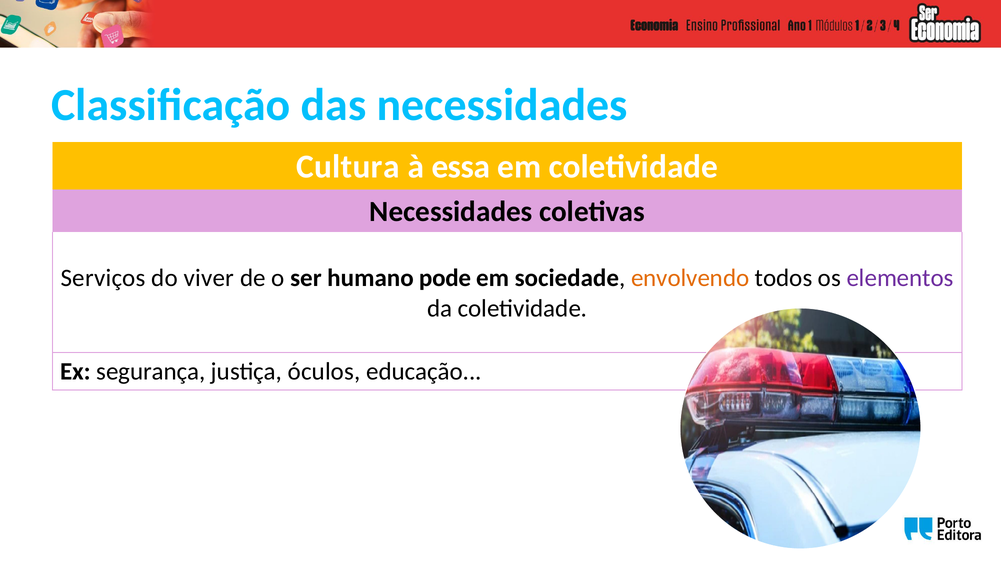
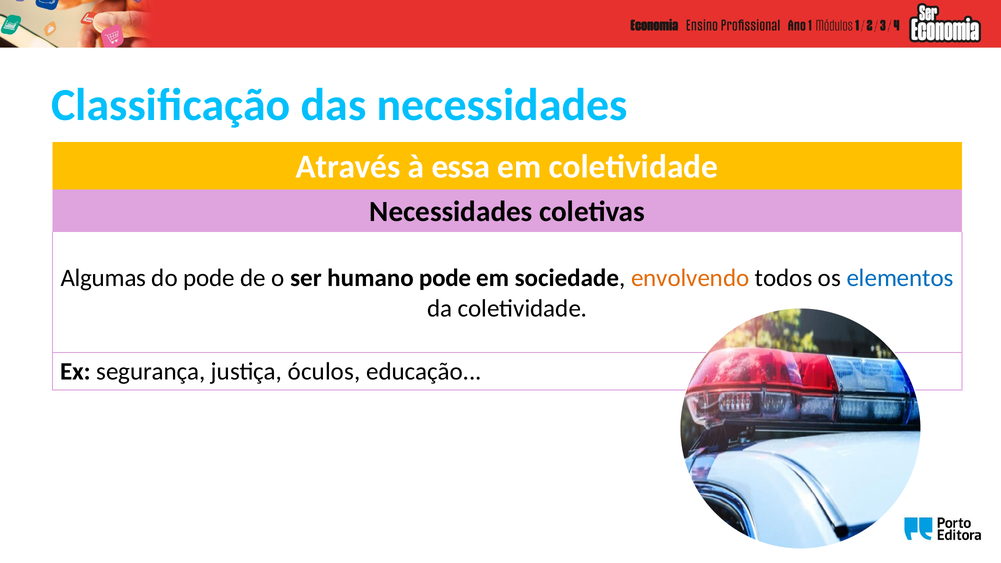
Cultura: Cultura -> Através (348, 167)
Serviços: Serviços -> Algumas (103, 278)
do viver: viver -> pode (209, 278)
elementos colour: purple -> blue (900, 278)
